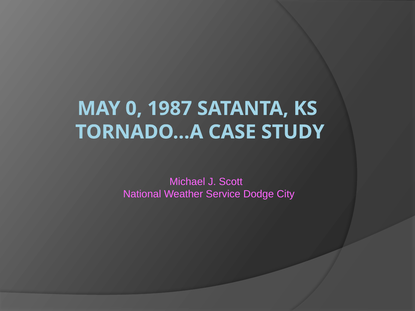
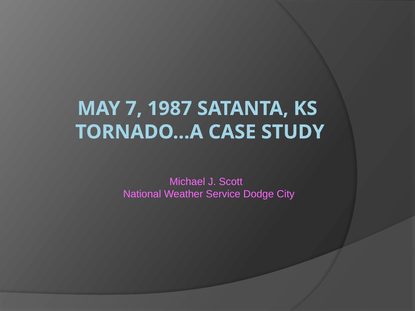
0: 0 -> 7 (134, 109)
